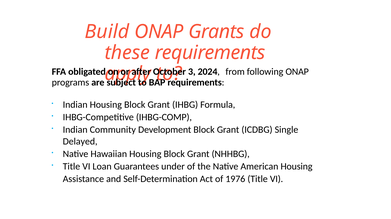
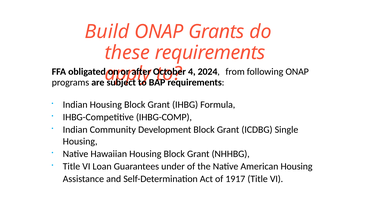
3: 3 -> 4 (192, 72)
Delayed: Delayed -> Housing (80, 142)
1976: 1976 -> 1917 (235, 179)
